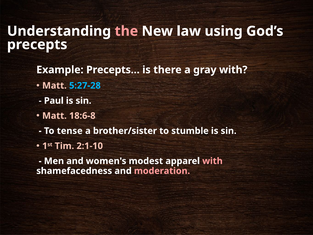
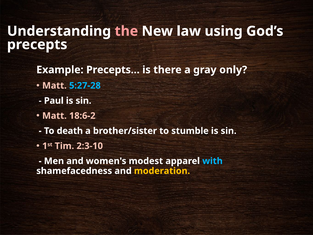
gray with: with -> only (233, 70)
18:6-8: 18:6-8 -> 18:6-2 (82, 116)
tense: tense -> death (70, 131)
2:1-10: 2:1-10 -> 2:3-10 (90, 146)
with colour: pink -> light blue (212, 161)
moderation colour: pink -> yellow (162, 171)
